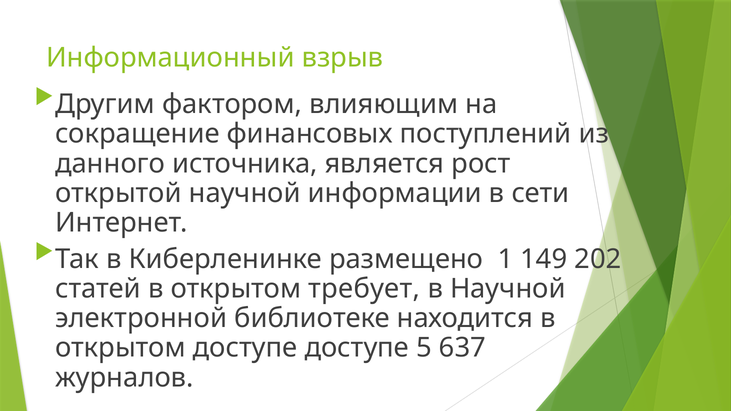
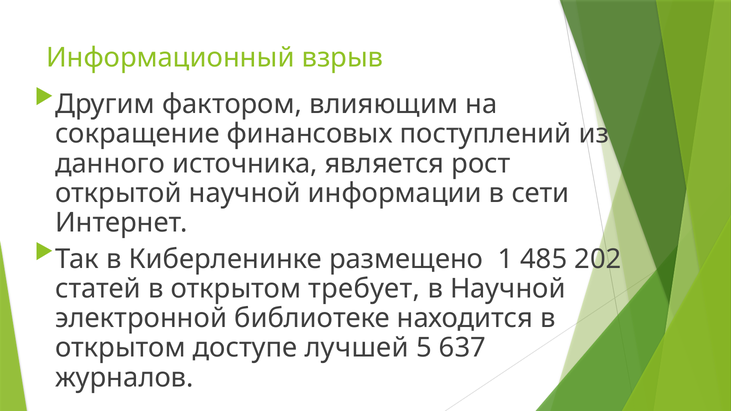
149: 149 -> 485 (544, 259)
доступе доступе: доступе -> лучшей (357, 348)
